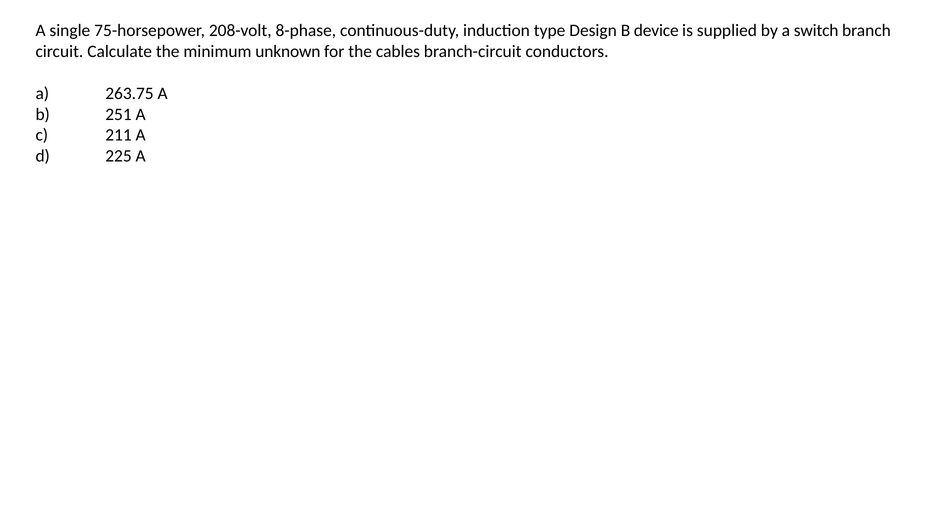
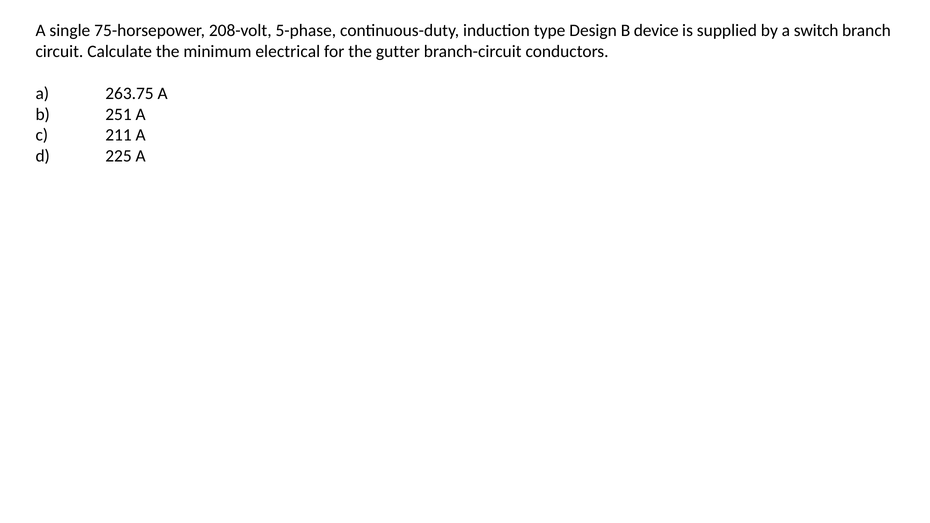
8-phase: 8-phase -> 5-phase (306, 31)
unknown: unknown -> electrical (288, 52)
cables: cables -> gutter (398, 52)
